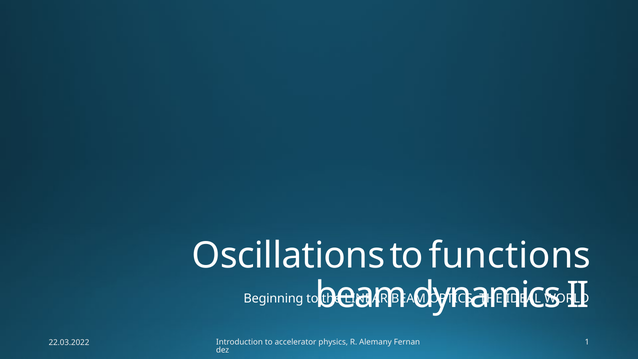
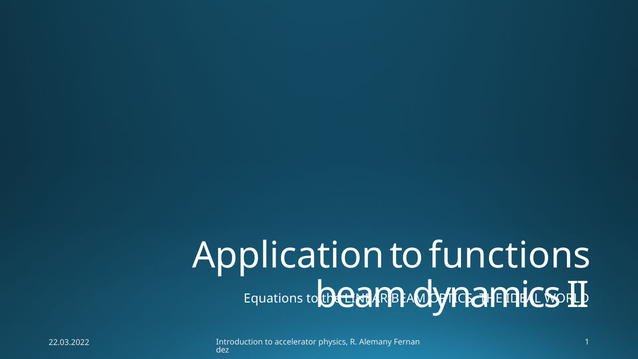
Oscillations: Oscillations -> Application (288, 255)
Beginning: Beginning -> Equations (273, 299)
